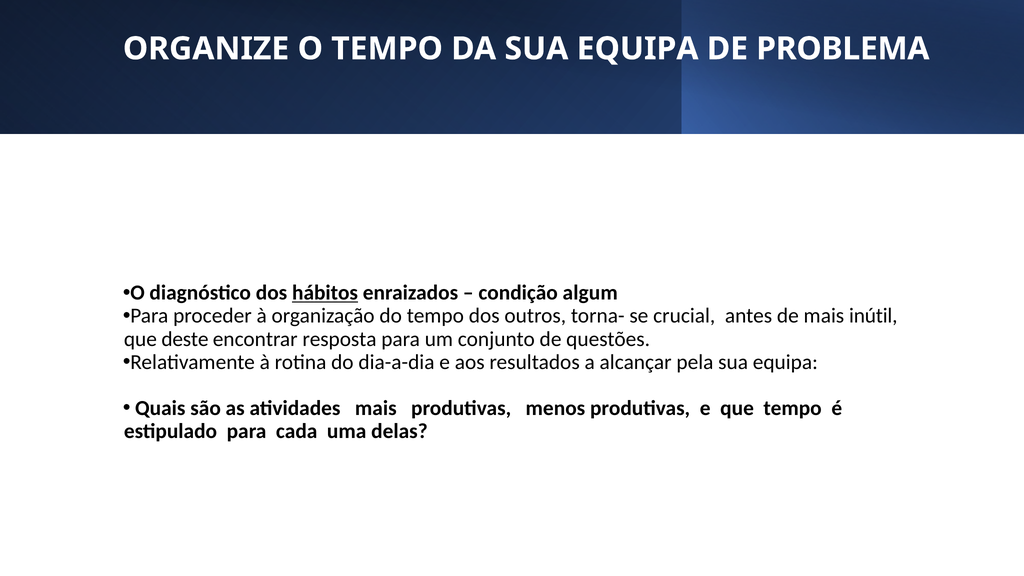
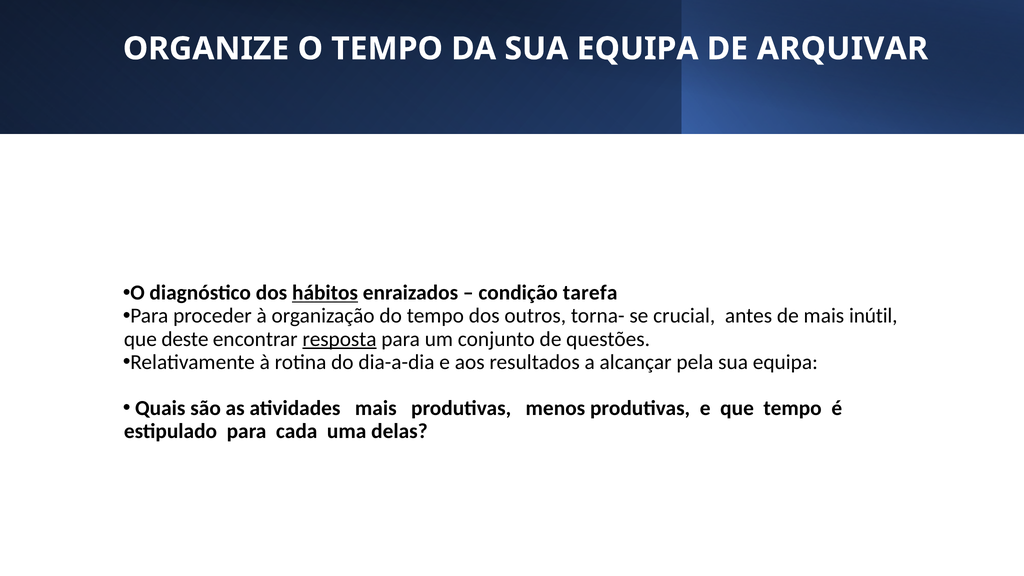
PROBLEMA: PROBLEMA -> ARQUIVAR (842, 49)
algum: algum -> tarefa (590, 293)
resposta underline: none -> present (339, 339)
